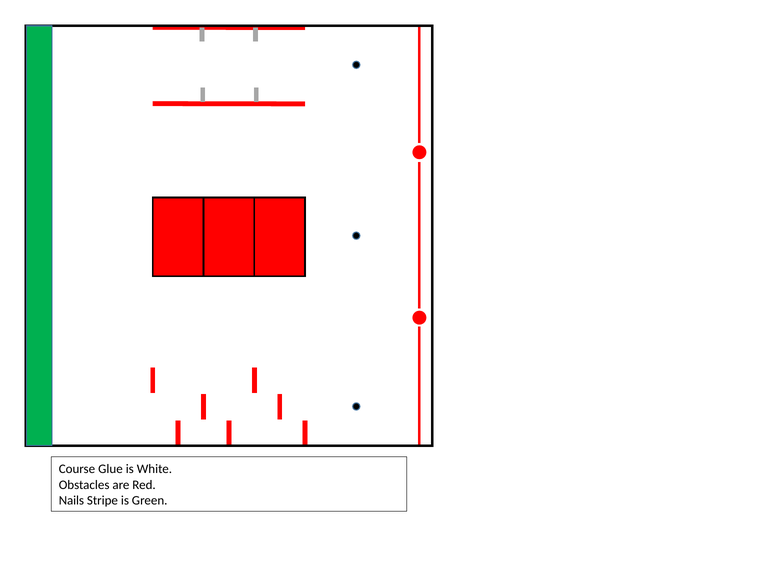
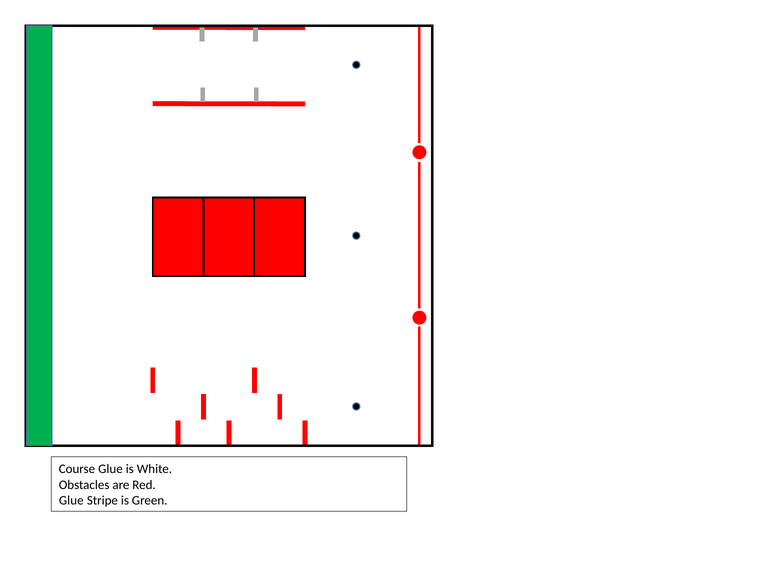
Nails: Nails -> Glue (71, 500)
